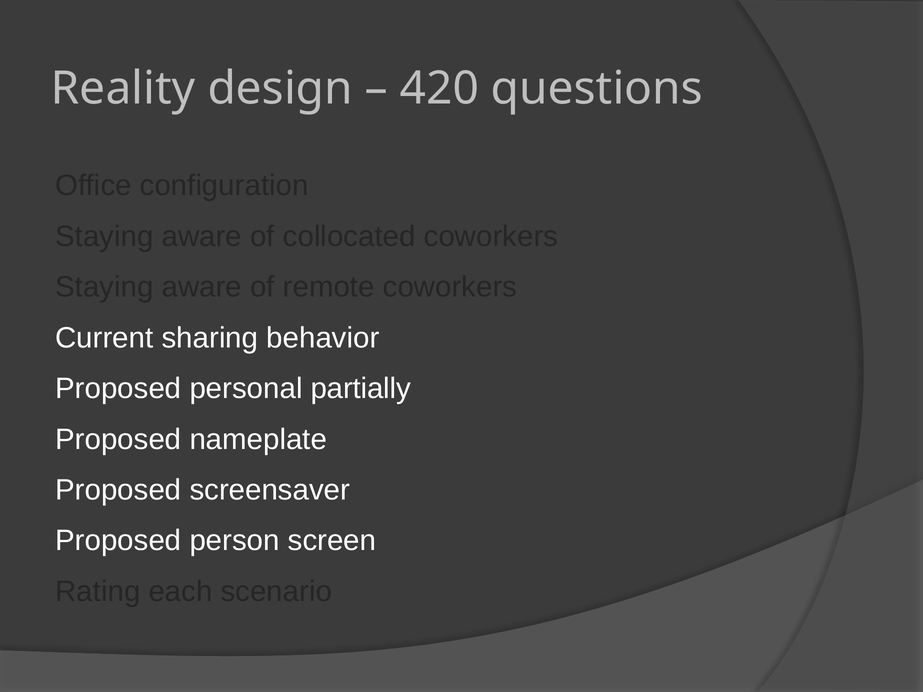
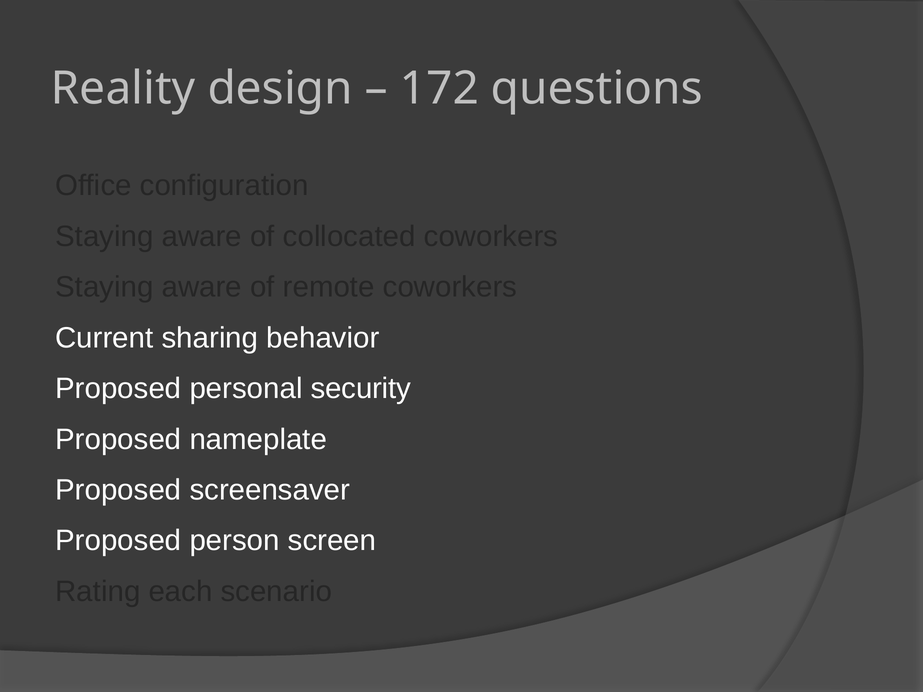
420: 420 -> 172 (439, 89)
partially: partially -> security (361, 389)
